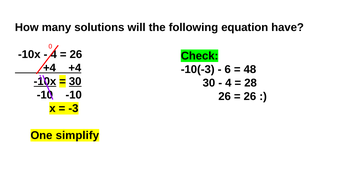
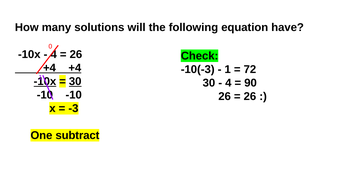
6: 6 -> 1 (228, 70)
48: 48 -> 72 (250, 70)
28: 28 -> 90 (251, 83)
simplify: simplify -> subtract (77, 136)
